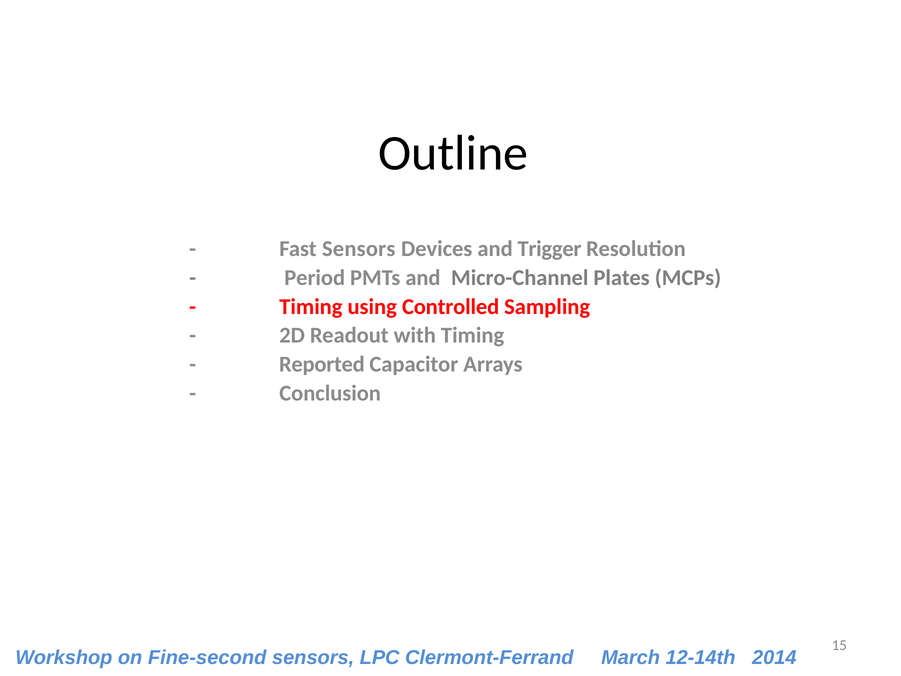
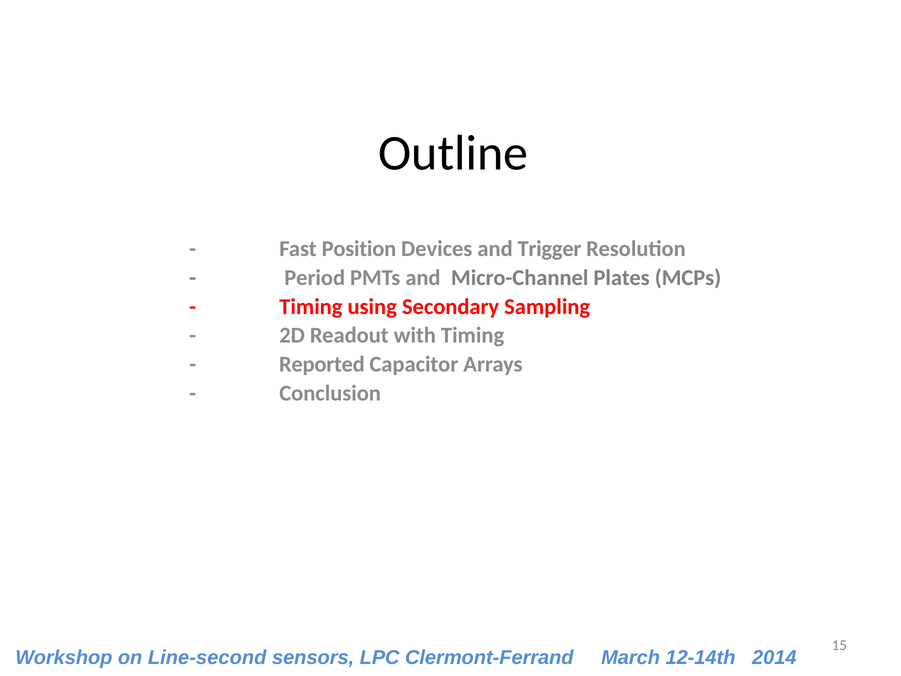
Fast Sensors: Sensors -> Position (359, 249)
Controlled: Controlled -> Secondary (451, 306)
Fine-second: Fine-second -> Line-second (207, 657)
